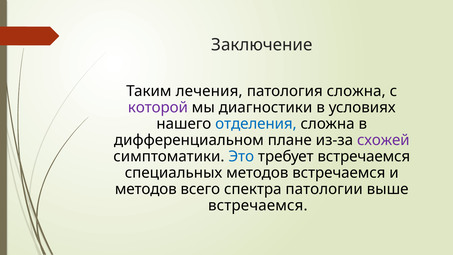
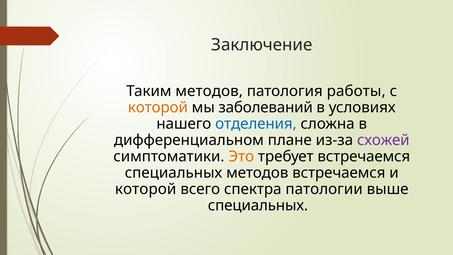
Таким лечения: лечения -> методов (209, 91)
патология сложна: сложна -> работы (356, 91)
которой colour: purple -> orange (158, 107)
диагностики: диагностики -> заболеваний (266, 107)
Это colour: blue -> orange (241, 156)
методов: методов -> которой (146, 189)
встречаемся: встречаемся -> специальных (258, 205)
